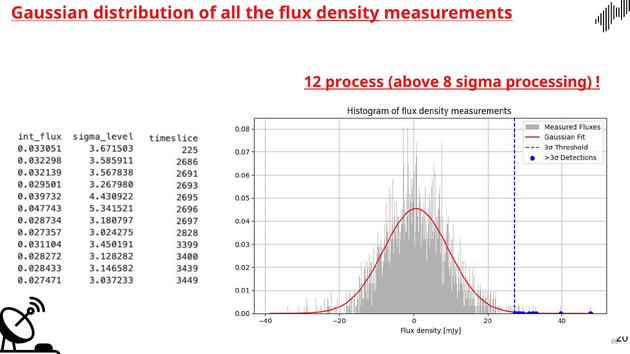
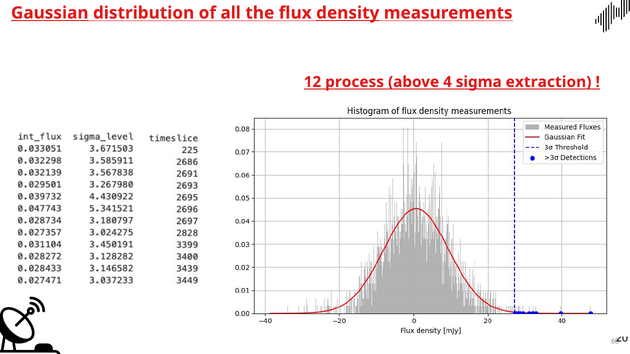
Gaussian underline: none -> present (50, 13)
8: 8 -> 4 (447, 82)
processing: processing -> extraction (549, 82)
